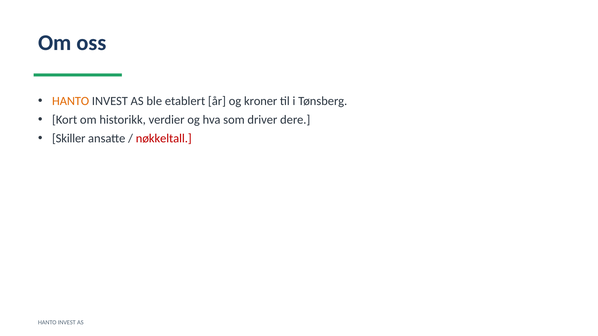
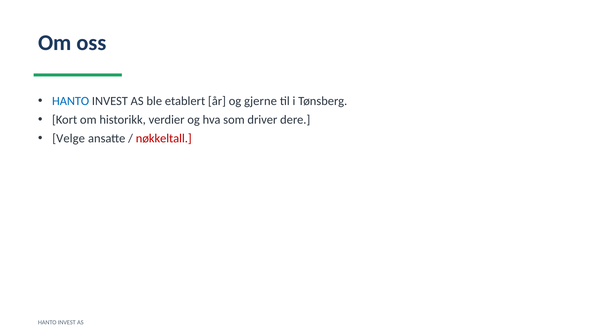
HANTO colour: orange -> blue (71, 101)
kroner: kroner -> gjerne (261, 101)
Skiller: Skiller -> Velge (69, 139)
